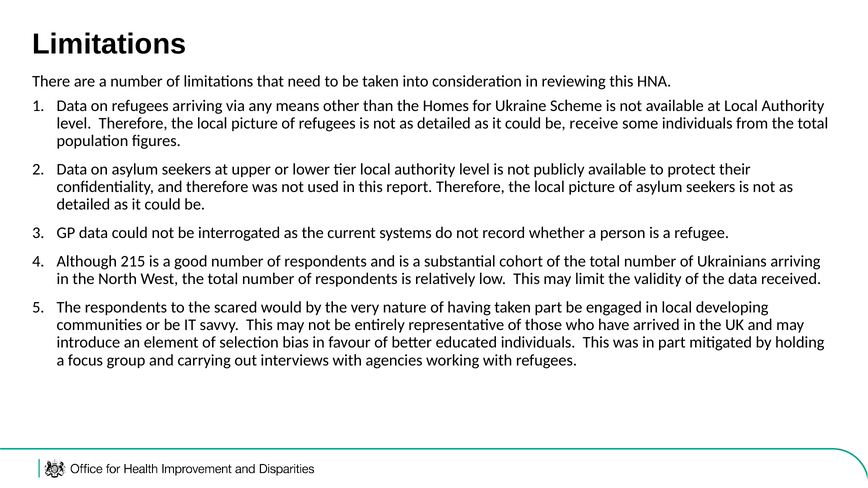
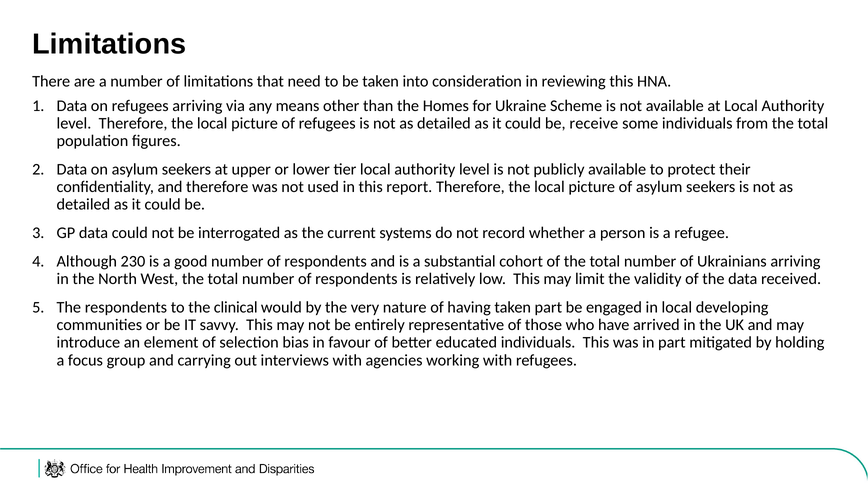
215: 215 -> 230 (133, 262)
scared: scared -> clinical (236, 308)
